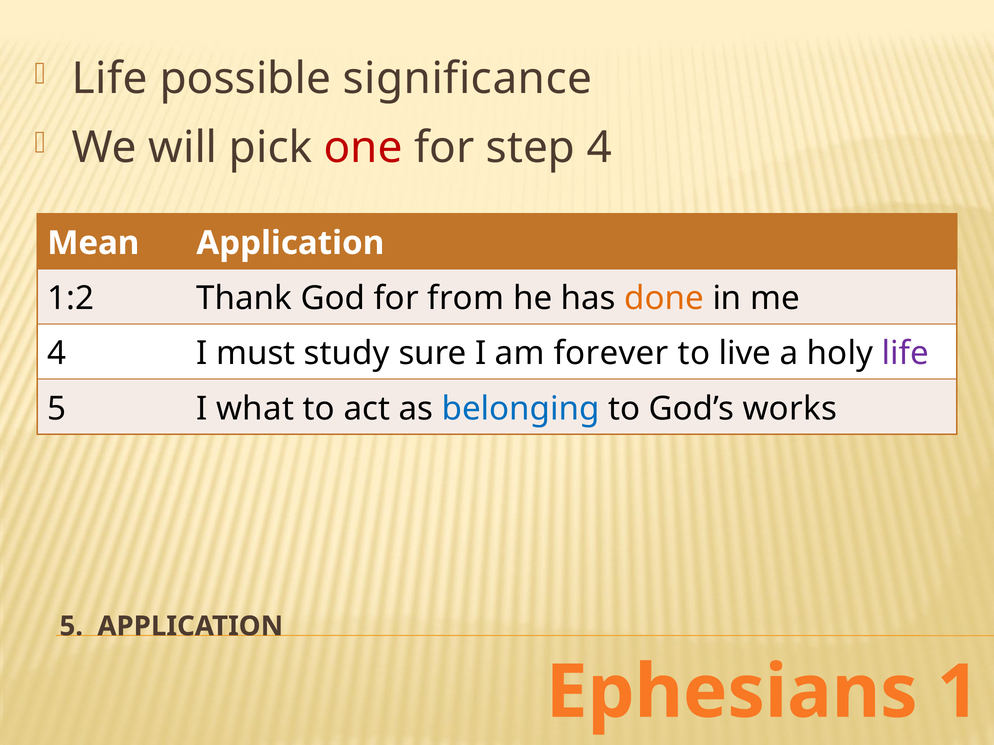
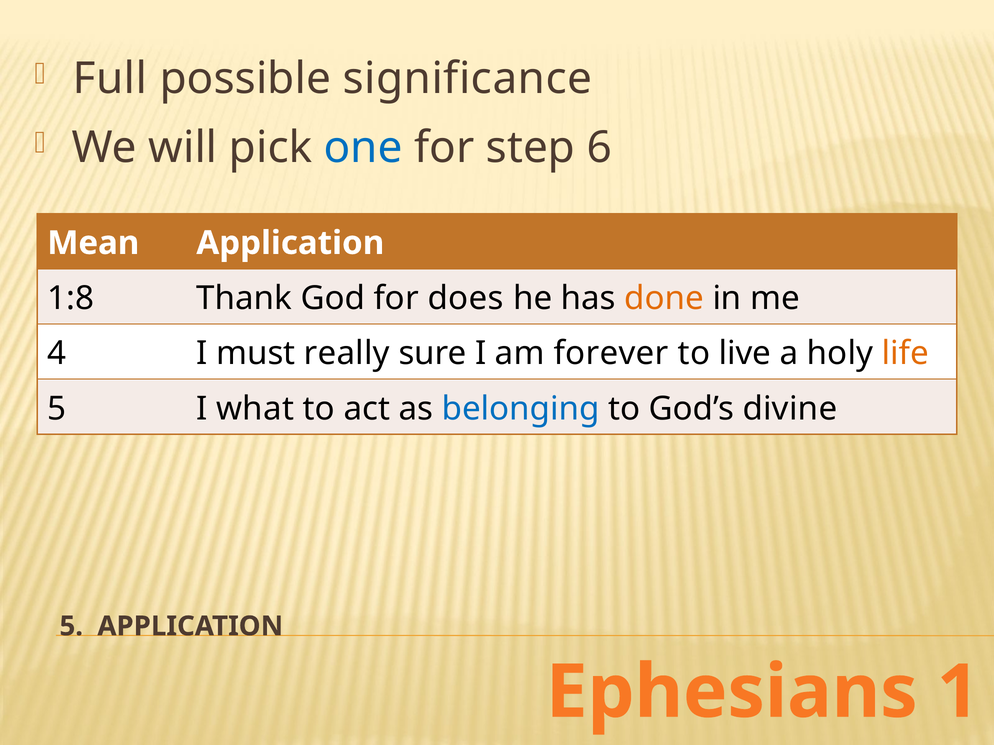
Life: Life -> Full (110, 79)
one colour: red -> blue (363, 148)
step 4: 4 -> 6 (599, 148)
1:2: 1:2 -> 1:8 (71, 298)
from: from -> does (466, 298)
study: study -> really (347, 354)
life colour: purple -> orange (905, 354)
works: works -> divine (790, 409)
